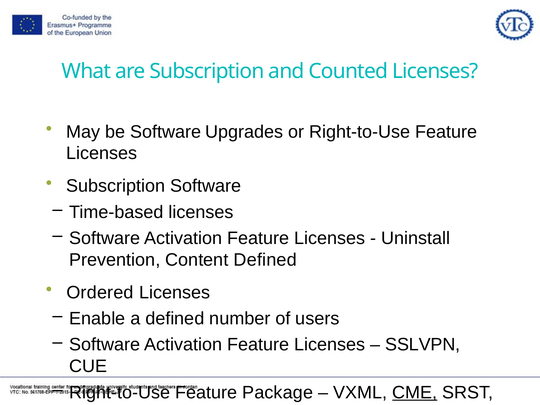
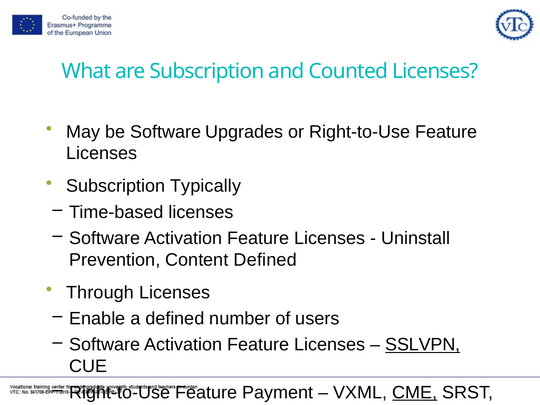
Subscription Software: Software -> Typically (206, 186)
Ordered: Ordered -> Through (100, 292)
SSLVPN underline: none -> present (423, 345)
Package: Package -> Payment (278, 392)
